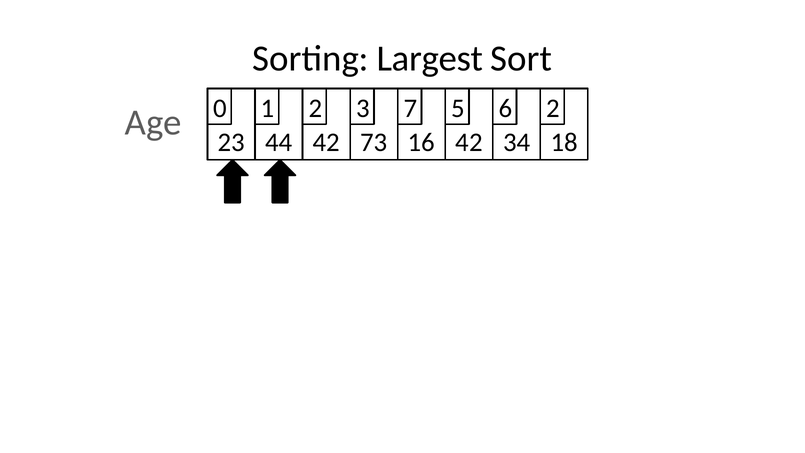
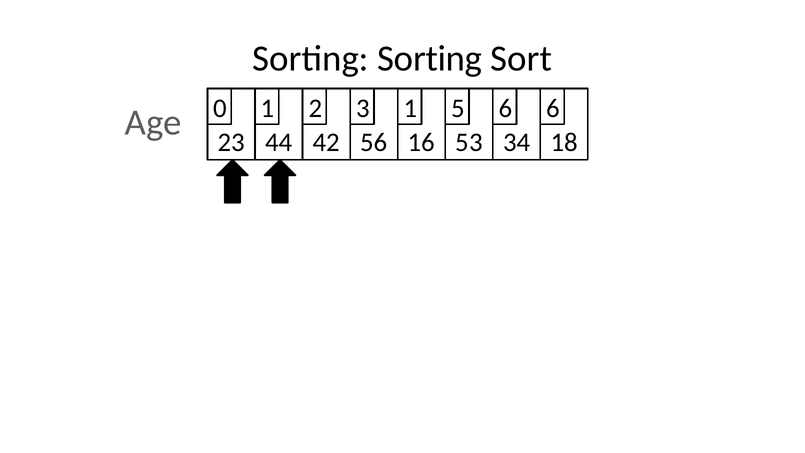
Sorting Largest: Largest -> Sorting (430, 58)
3 7: 7 -> 1 (410, 108)
6 2: 2 -> 6 (553, 108)
73: 73 -> 56 (374, 142)
16 42: 42 -> 53 (469, 142)
